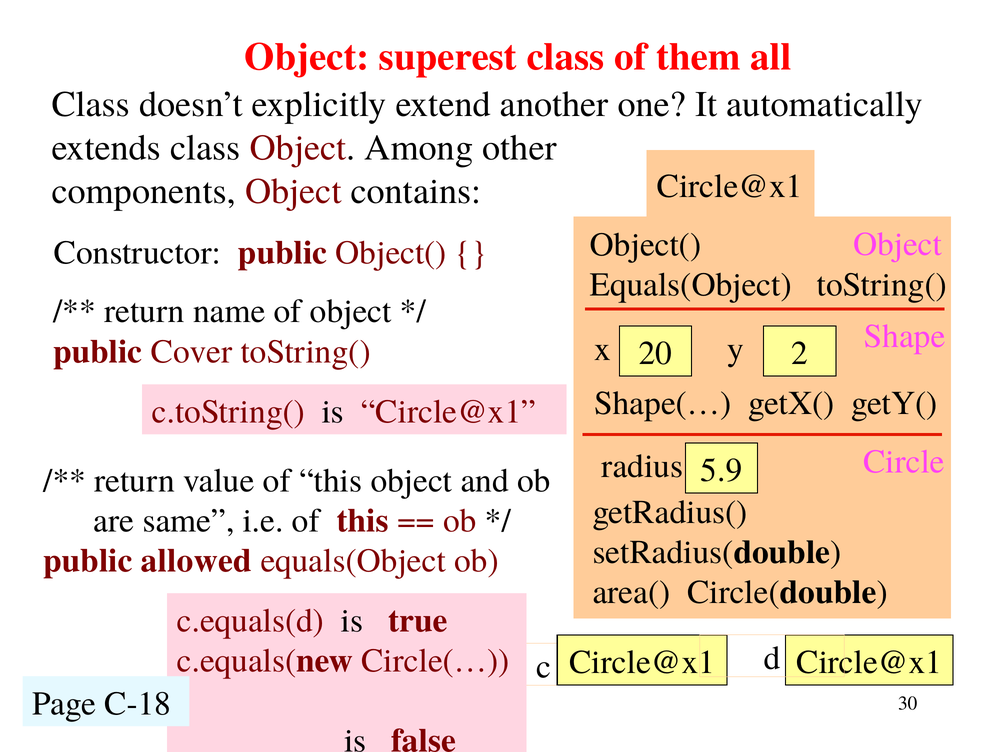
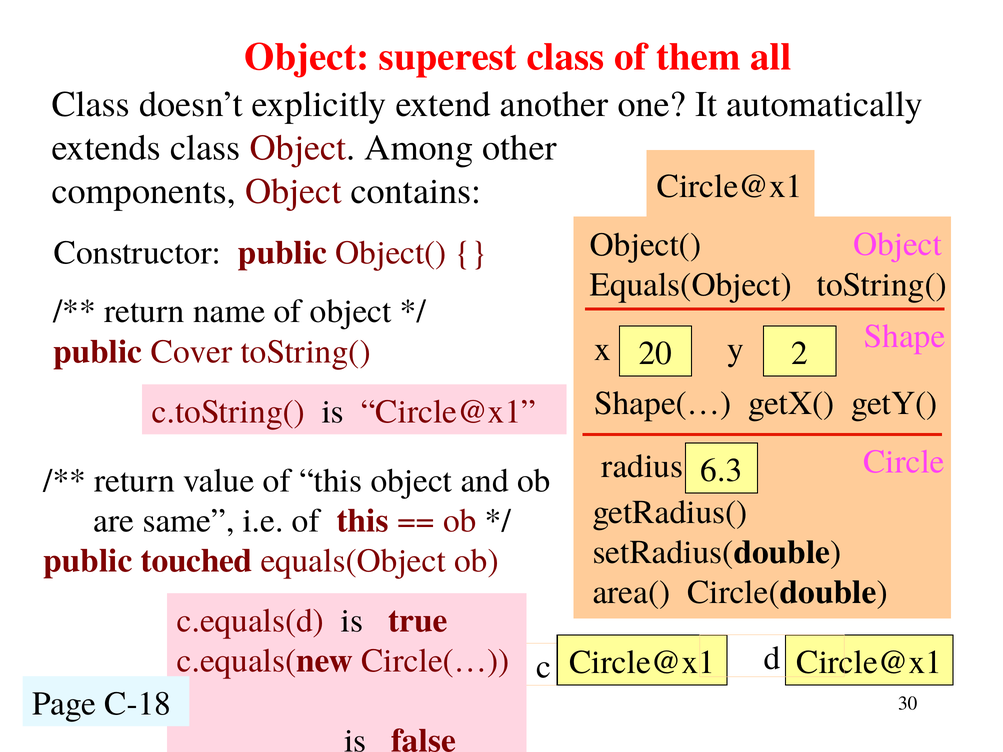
5.9: 5.9 -> 6.3 (721, 470)
allowed: allowed -> touched (197, 561)
